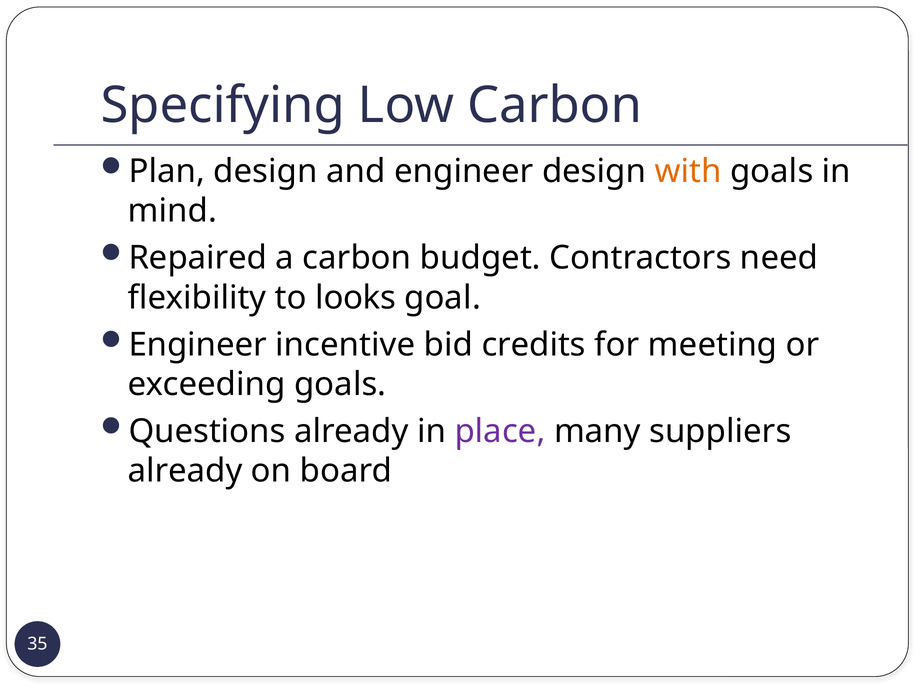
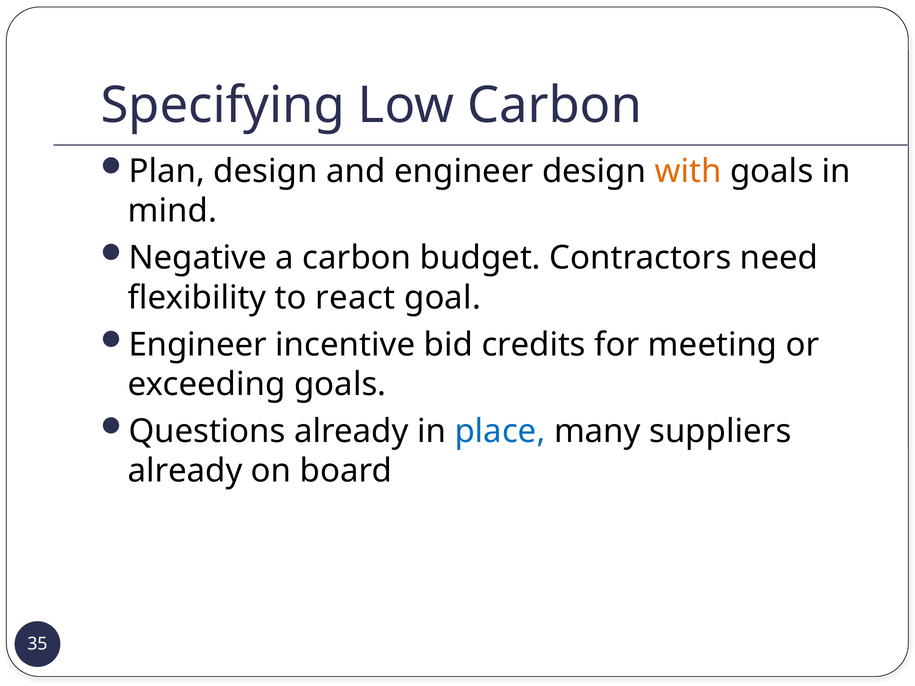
Repaired: Repaired -> Negative (198, 258)
looks: looks -> react (355, 298)
place colour: purple -> blue (500, 431)
